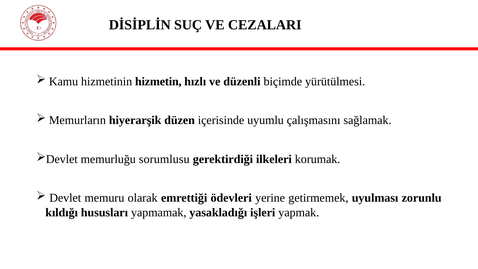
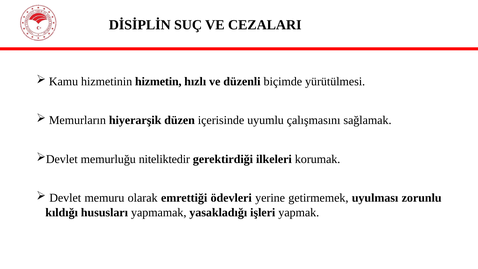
sorumlusu: sorumlusu -> niteliktedir (164, 159)
